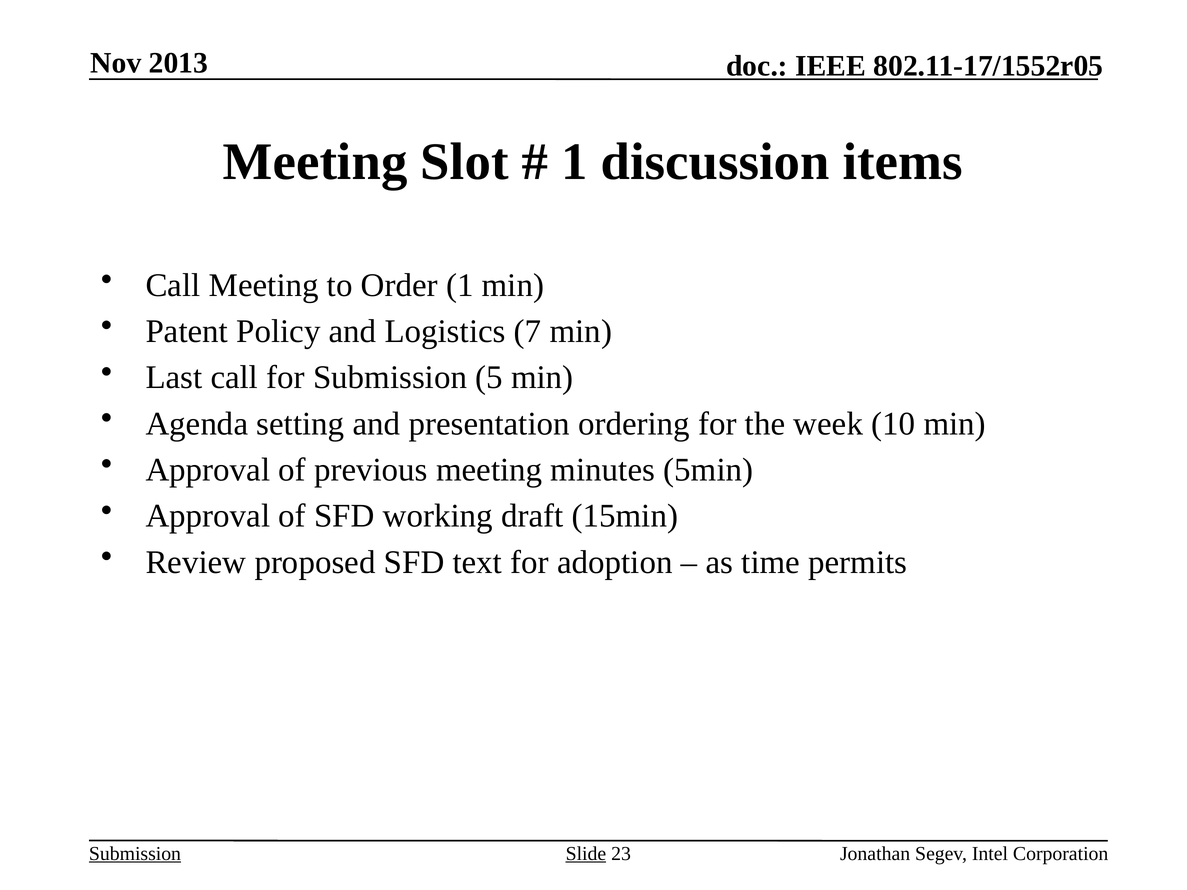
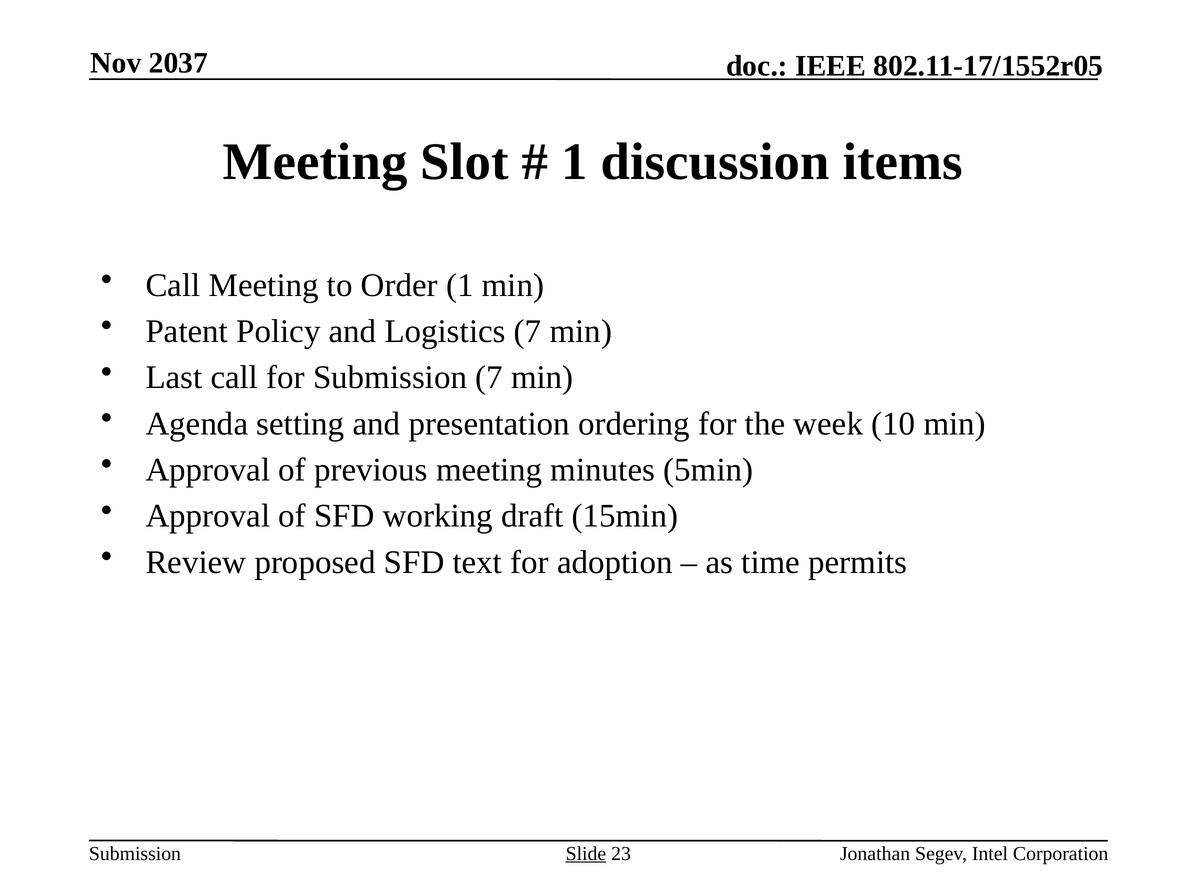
2013: 2013 -> 2037 (178, 63)
Submission 5: 5 -> 7 (489, 378)
Submission underline: present -> none (135, 854)
